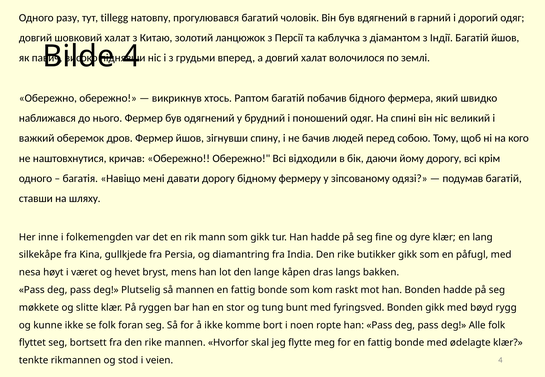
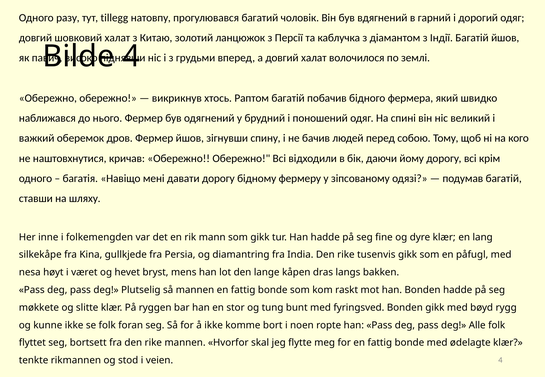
butikker: butikker -> tusenvis (376, 255)
